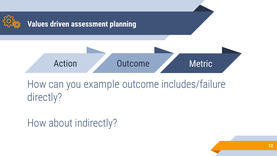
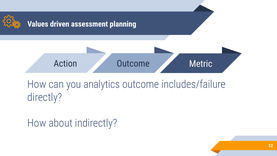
example: example -> analytics (102, 84)
